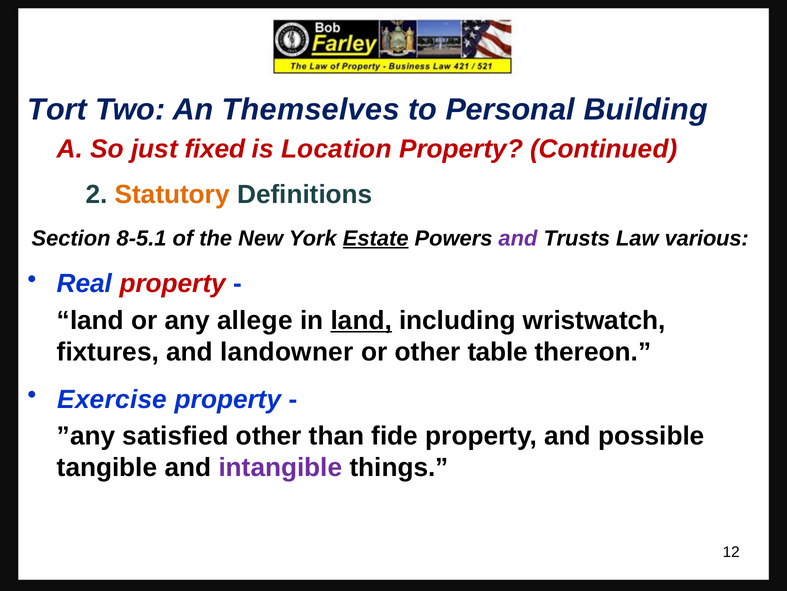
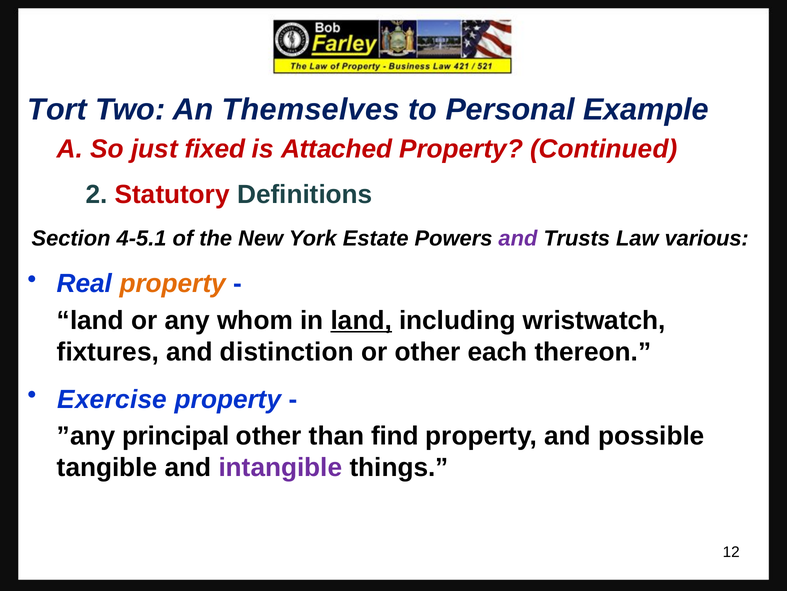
Building: Building -> Example (646, 110)
Location: Location -> Attached (337, 149)
Statutory colour: orange -> red (172, 195)
8-5.1: 8-5.1 -> 4-5.1 (142, 238)
Estate underline: present -> none (376, 238)
property colour: red -> orange (173, 283)
allege: allege -> whom (255, 320)
landowner: landowner -> distinction (287, 351)
table: table -> each (497, 351)
satisfied: satisfied -> principal (176, 436)
fide: fide -> find (395, 436)
